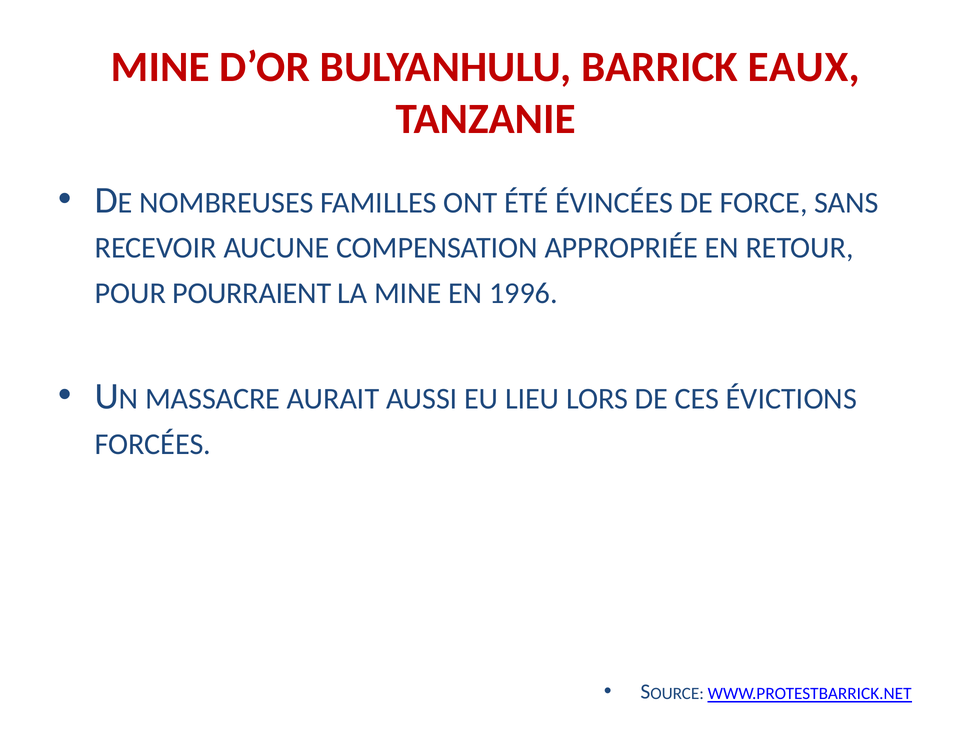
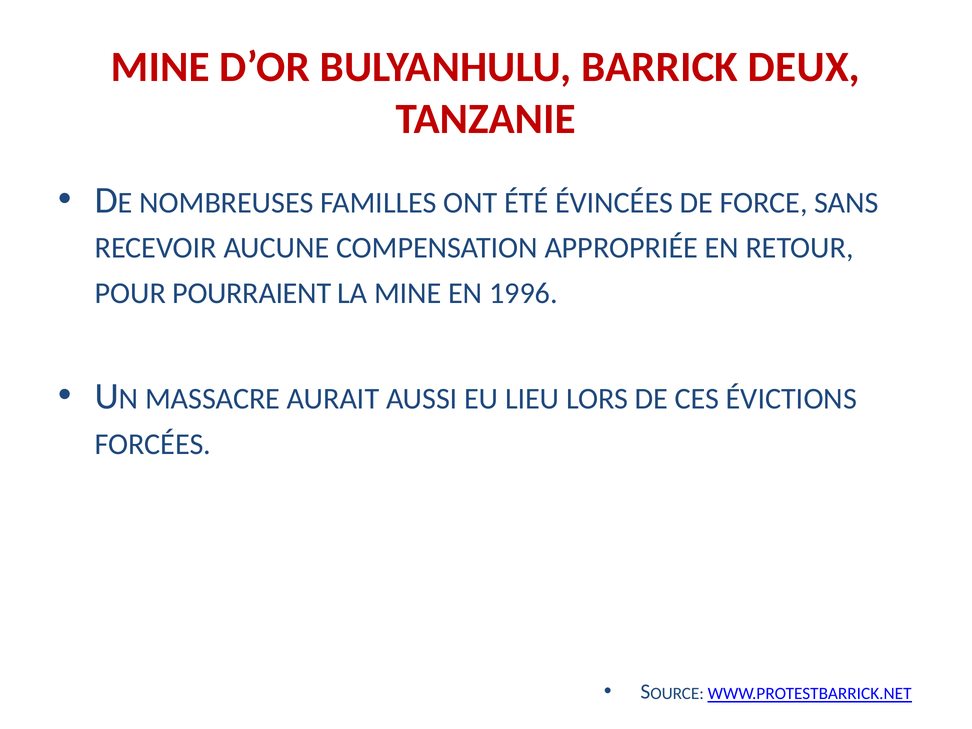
EAUX: EAUX -> DEUX (804, 67)
